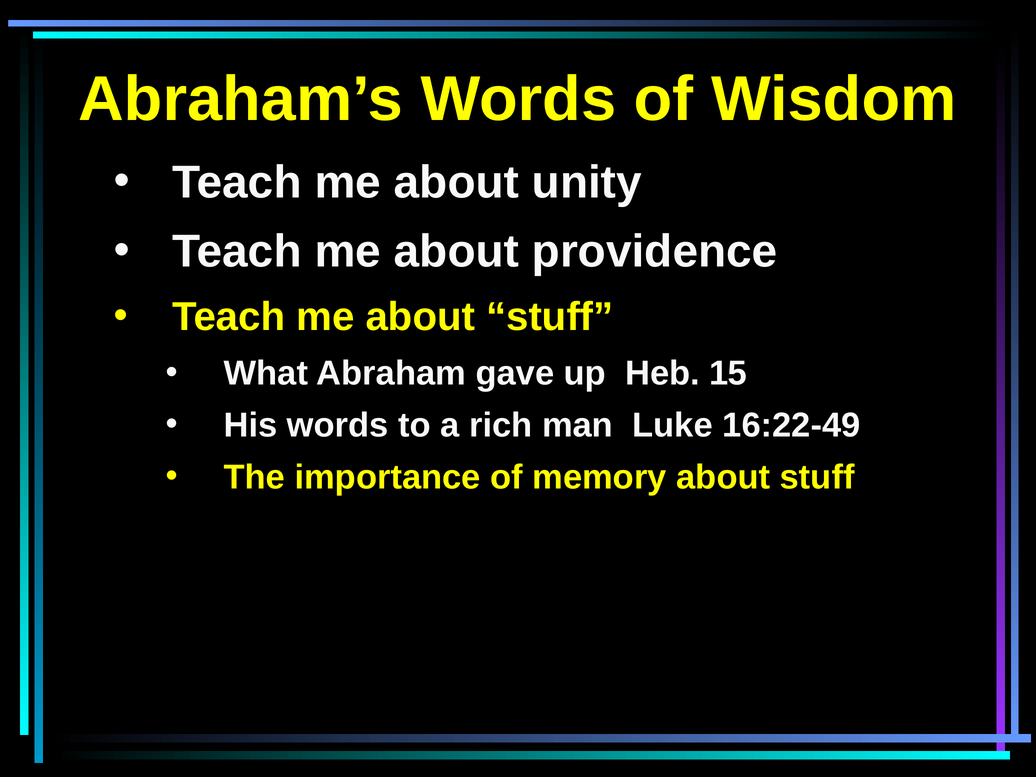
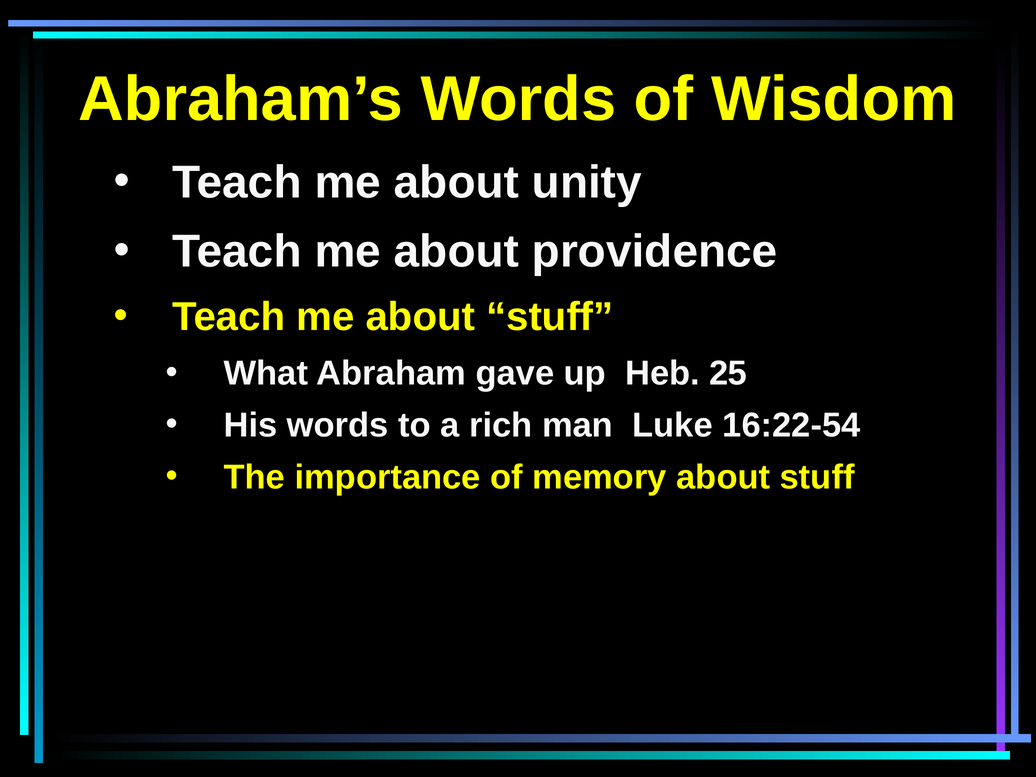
15: 15 -> 25 (728, 374)
16:22-49: 16:22-49 -> 16:22-54 (791, 425)
